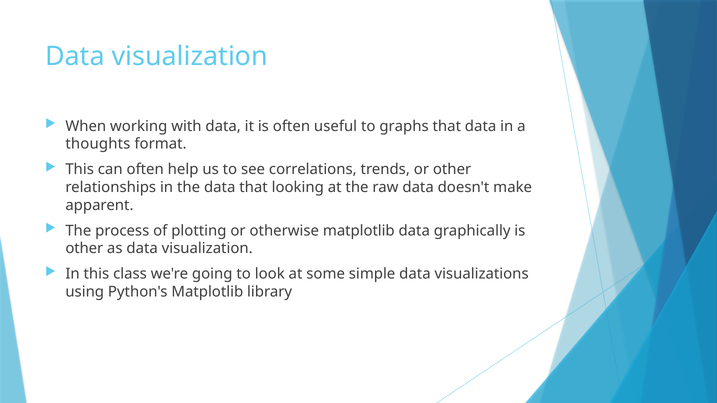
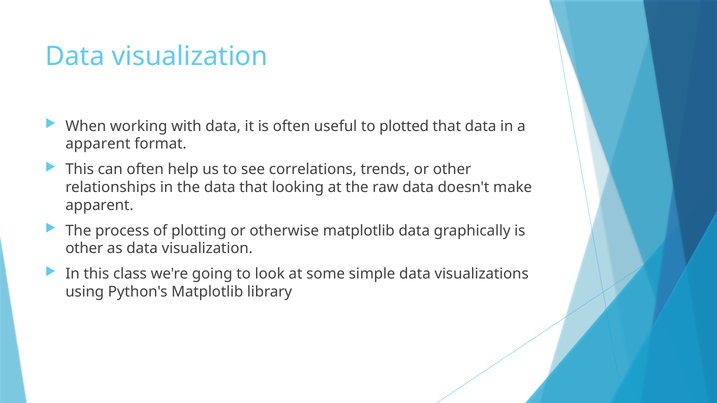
graphs: graphs -> plotted (404, 126)
thoughts: thoughts -> apparent (98, 144)
